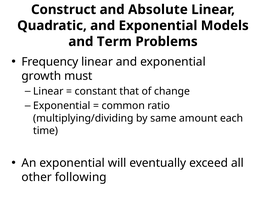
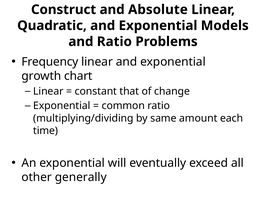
and Term: Term -> Ratio (114, 42)
must: must -> chart (78, 76)
following: following -> generally (81, 177)
